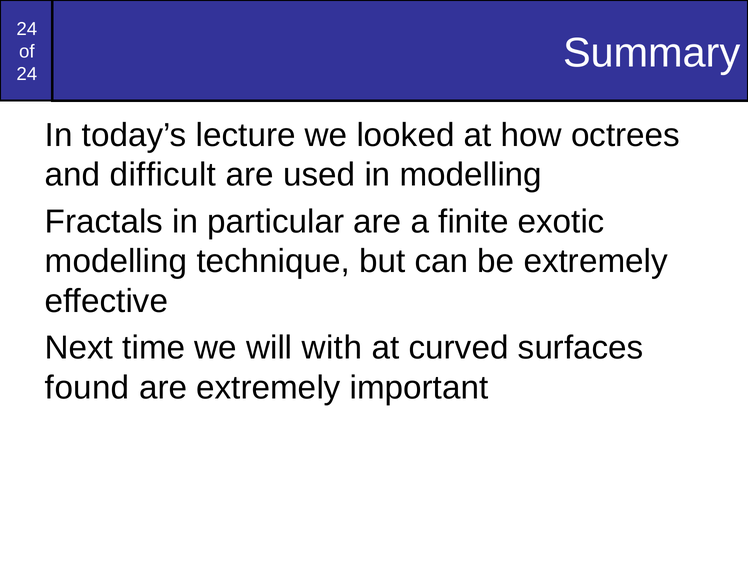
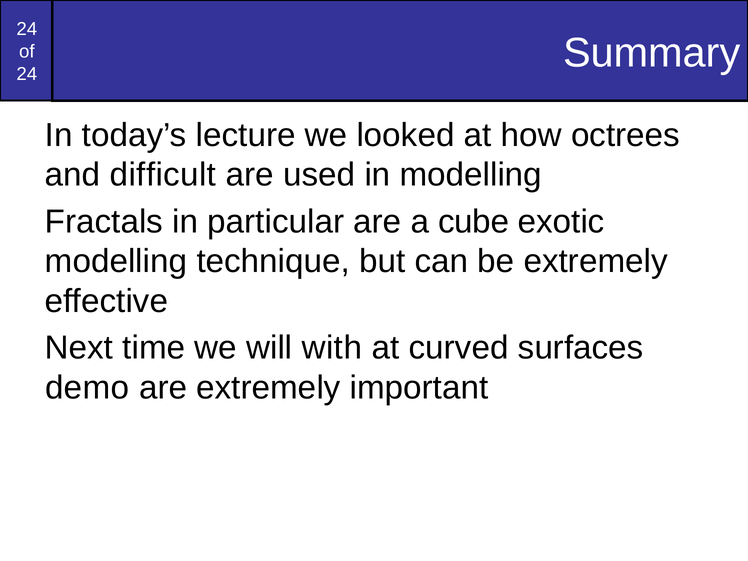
finite: finite -> cube (474, 222)
found: found -> demo (87, 388)
